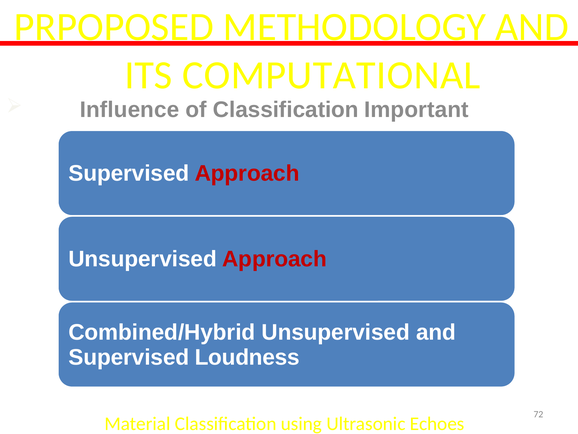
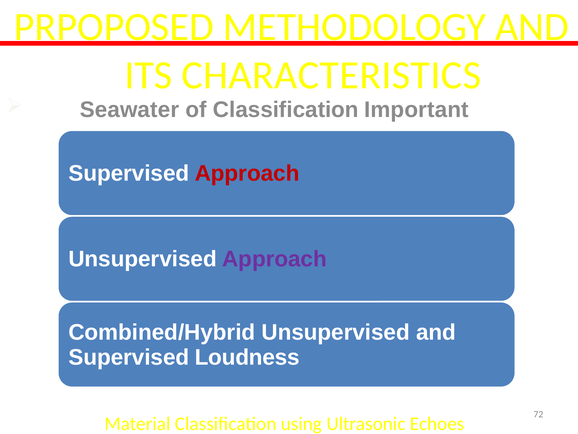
COMPUTATIONAL: COMPUTATIONAL -> CHARACTERISTICS (331, 75)
Influence: Influence -> Seawater (129, 109)
Approach colour: red -> purple (274, 259)
